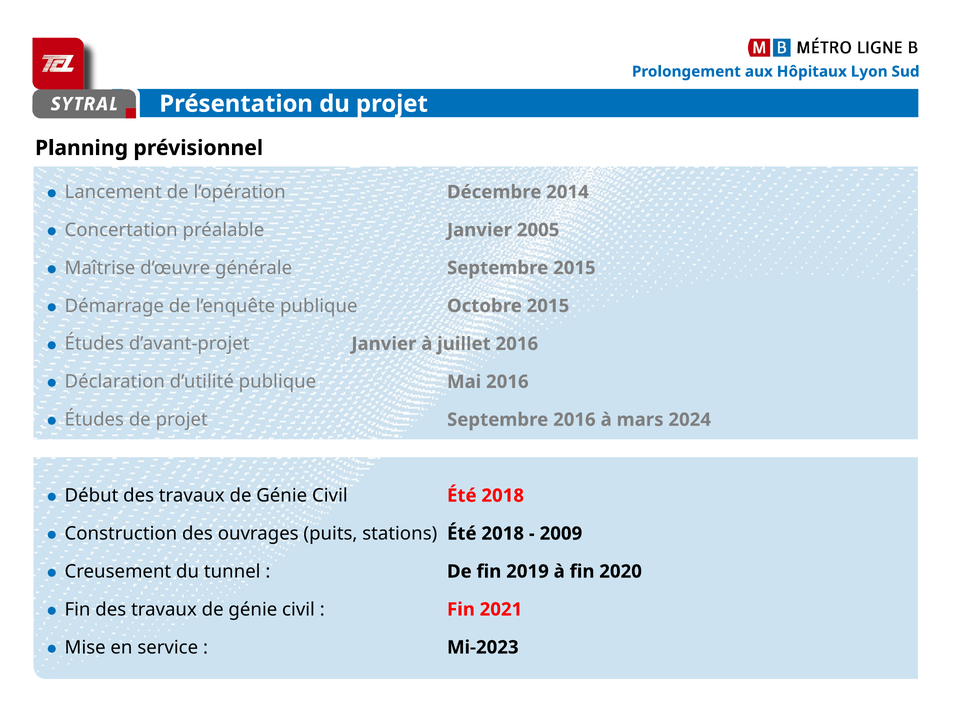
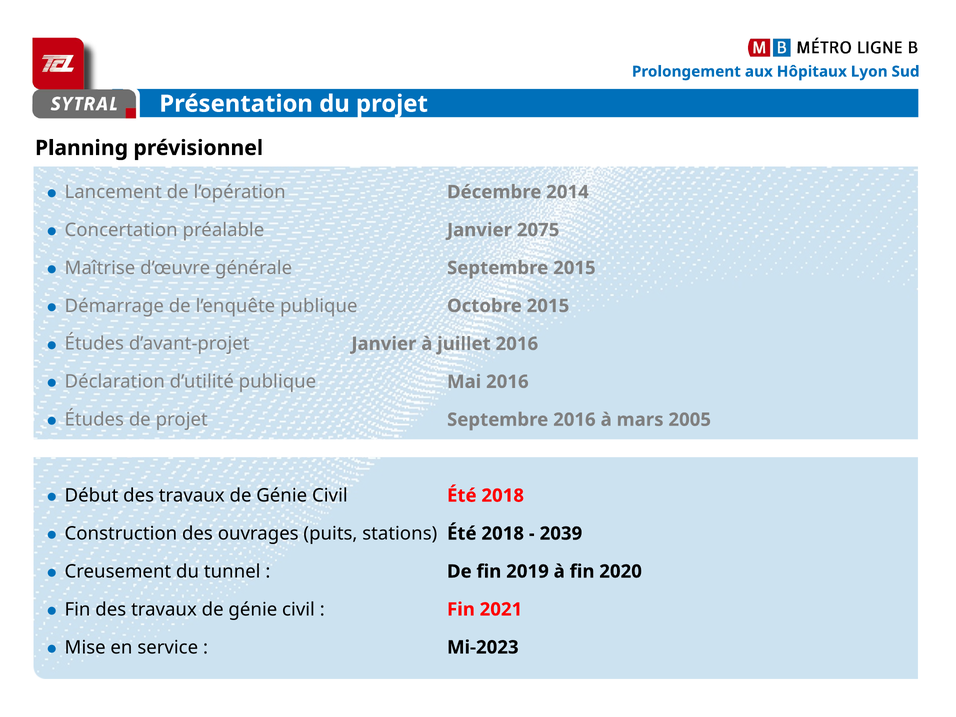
2005: 2005 -> 2075 (538, 230)
2024: 2024 -> 2005 (690, 420)
2009: 2009 -> 2039 (561, 534)
